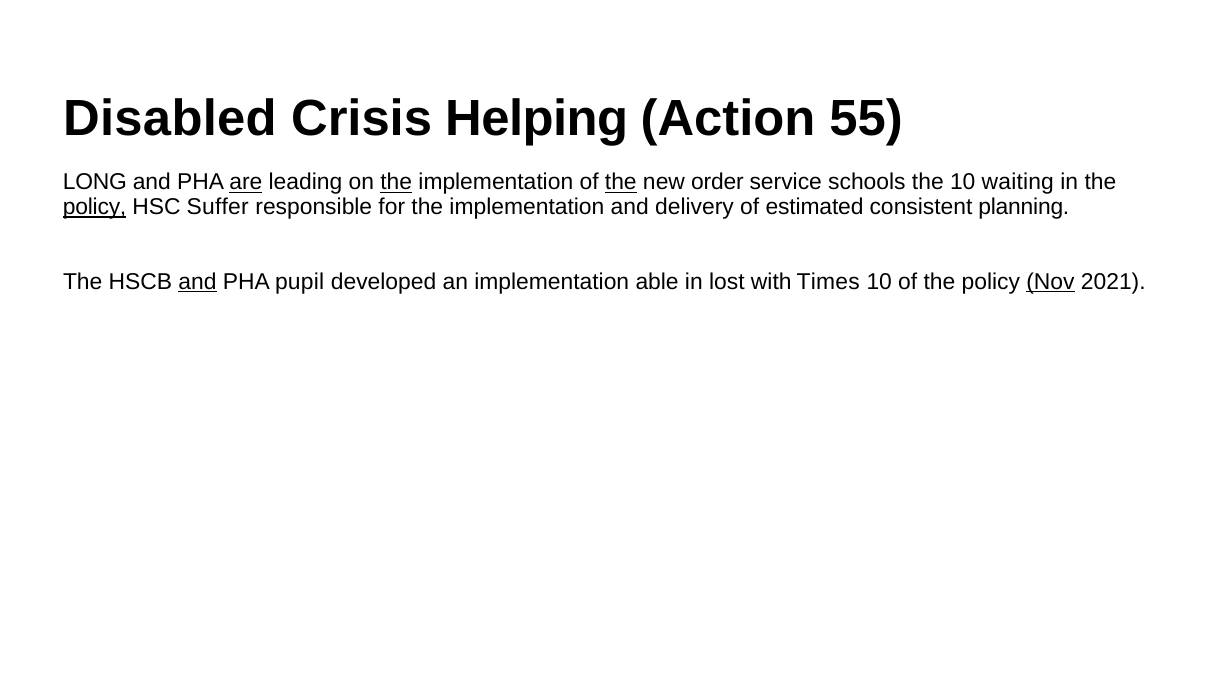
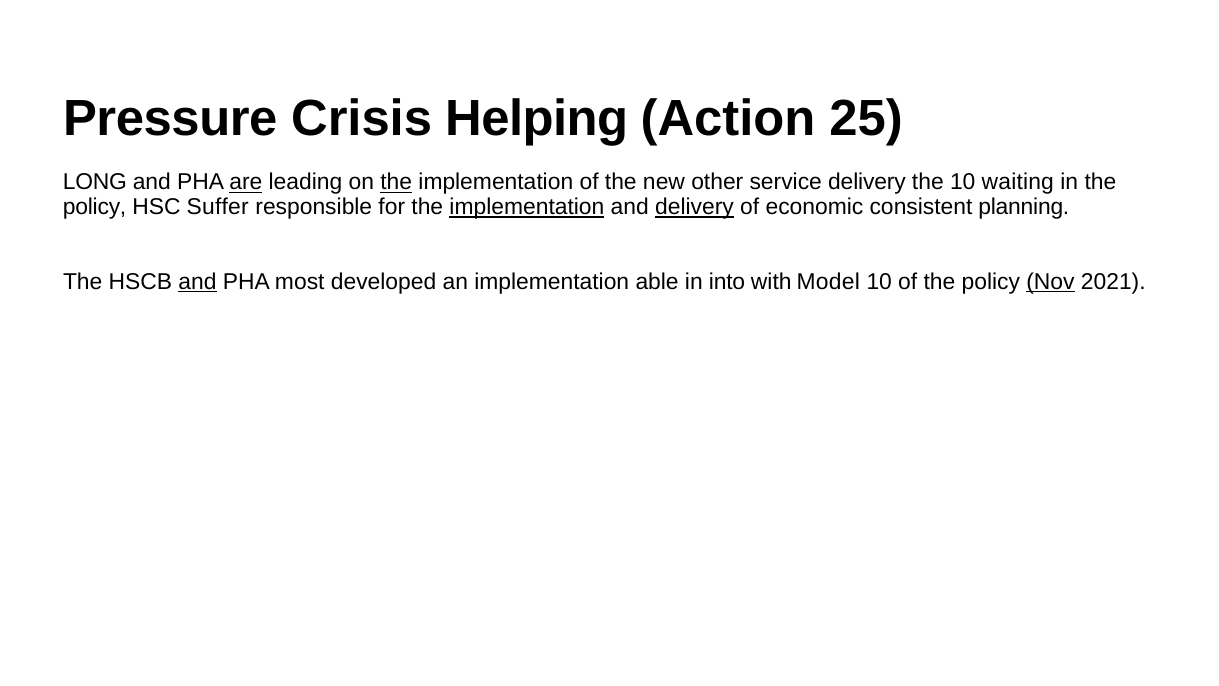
Disabled: Disabled -> Pressure (170, 118)
55: 55 -> 25 (866, 118)
the underline: present -> none (621, 182)
order: order -> other (717, 182)
service schools: schools -> delivery (867, 182)
policy underline: present -> none (95, 207)
implementation underline: none -> present (527, 207)
delivery underline: none -> present (695, 207)
estimated: estimated -> economic (814, 207)
pupil: pupil -> most (300, 282)
lost: lost -> into (727, 282)
Times: Times -> Model (828, 282)
